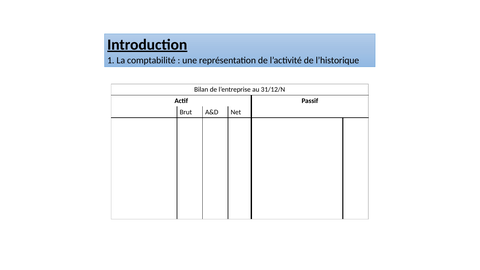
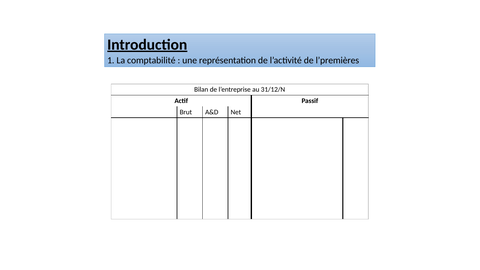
l’historique: l’historique -> l’premières (337, 60)
